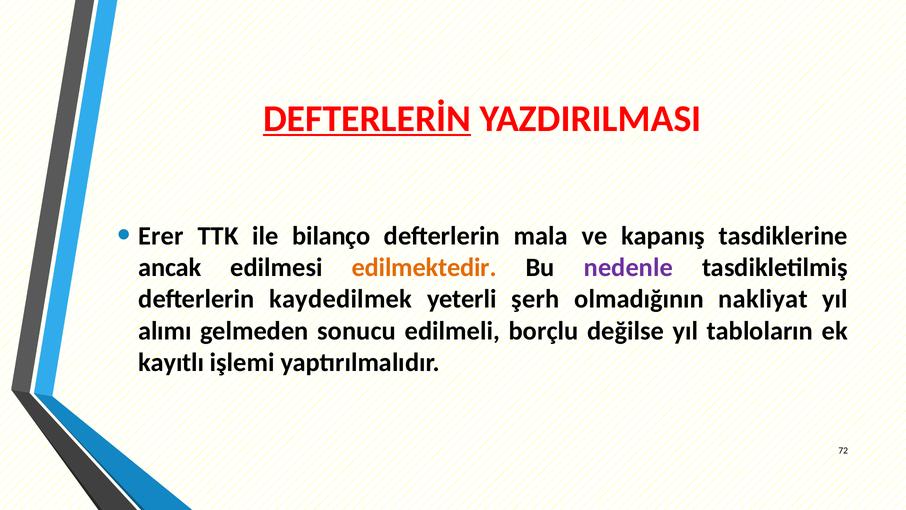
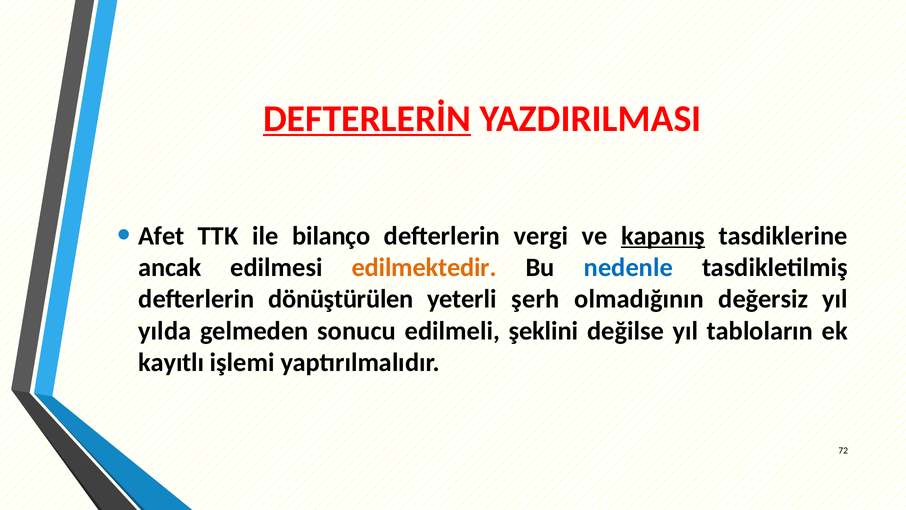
Erer: Erer -> Afet (161, 236)
mala: mala -> vergi (541, 236)
kapanış underline: none -> present (663, 236)
nedenle colour: purple -> blue (628, 267)
kaydedilmek: kaydedilmek -> dönüştürülen (341, 299)
nakliyat: nakliyat -> değersiz (763, 299)
alımı: alımı -> yılda (165, 331)
borçlu: borçlu -> şeklini (544, 331)
